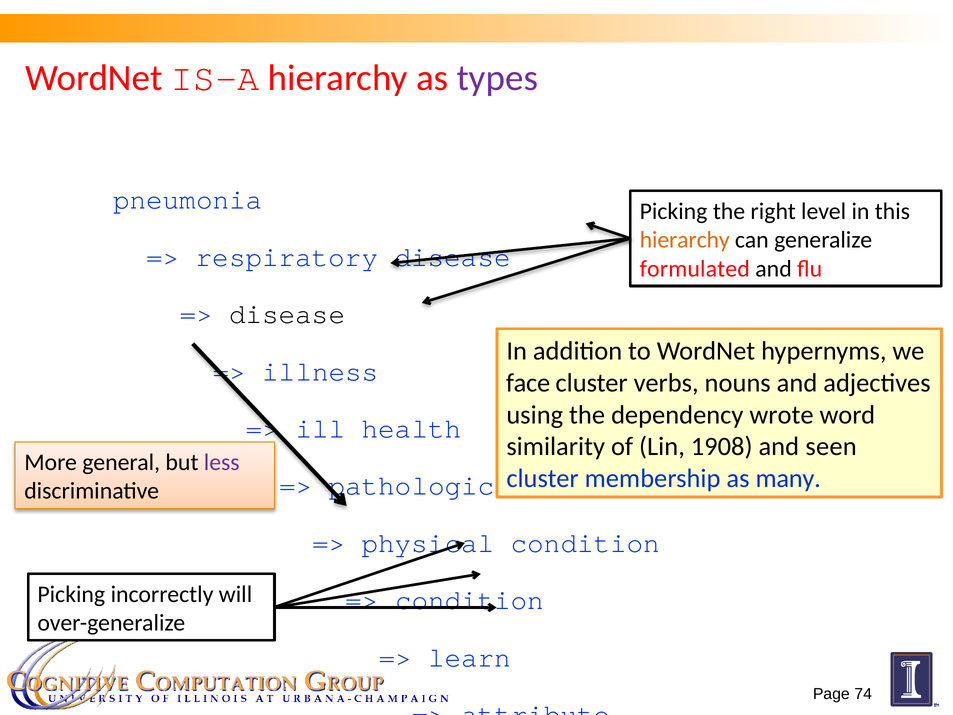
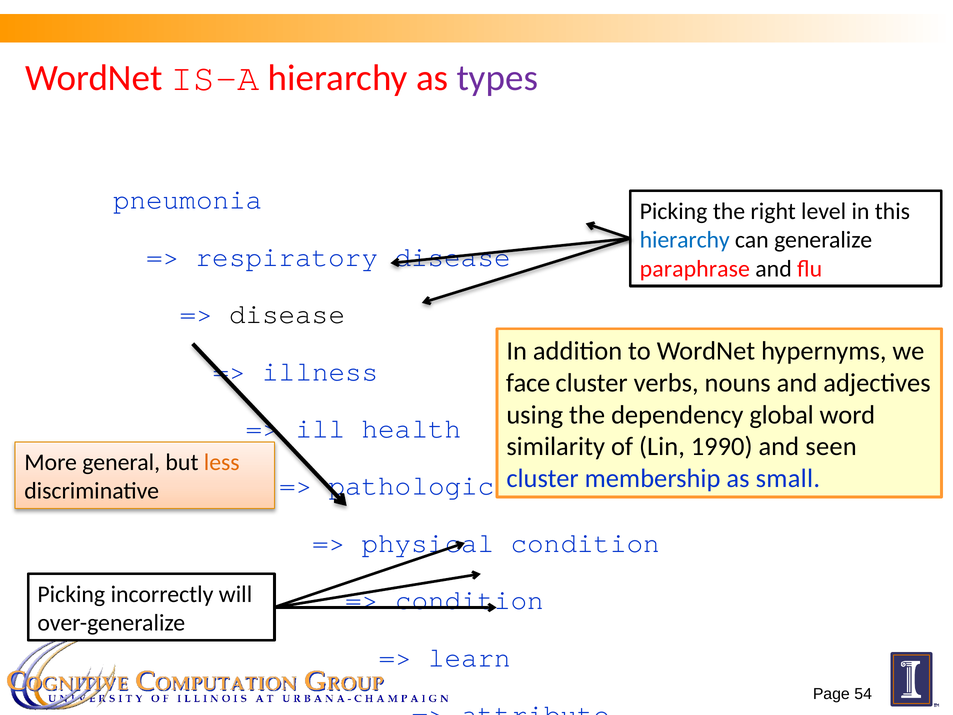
hierarchy colour: orange -> blue (685, 240)
formulated: formulated -> paraphrase (695, 269)
wrote: wrote -> global (782, 415)
1908: 1908 -> 1990 (722, 446)
less colour: purple -> orange (222, 462)
many: many -> small (788, 478)
74: 74 -> 54 (863, 694)
